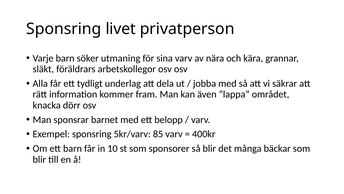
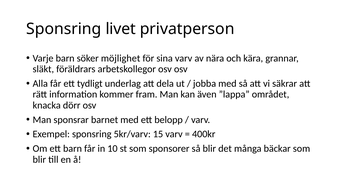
utmaning: utmaning -> möjlighet (121, 58)
85: 85 -> 15 (158, 134)
